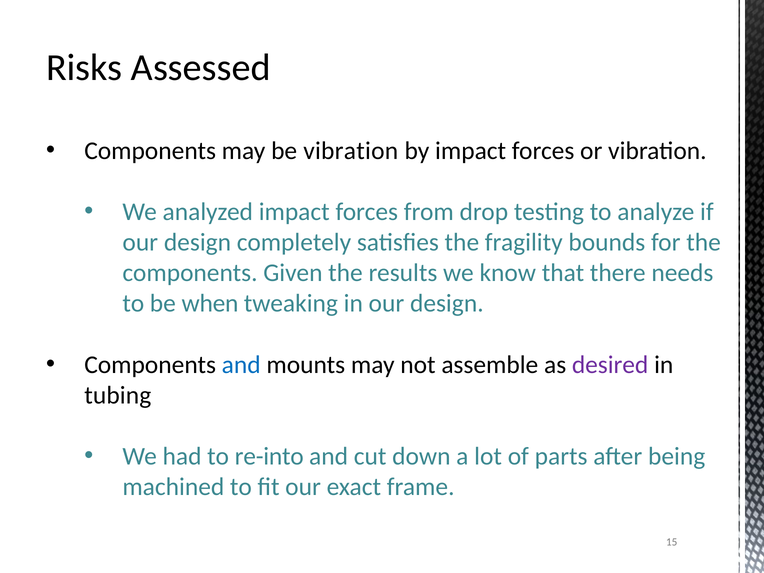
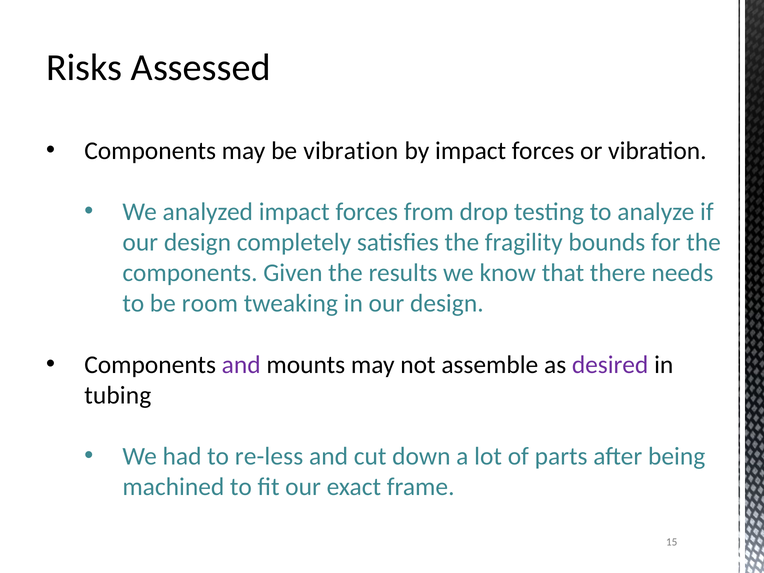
when: when -> room (210, 303)
and colour: blue -> purple (241, 365)
re-into: re-into -> re-less (269, 456)
